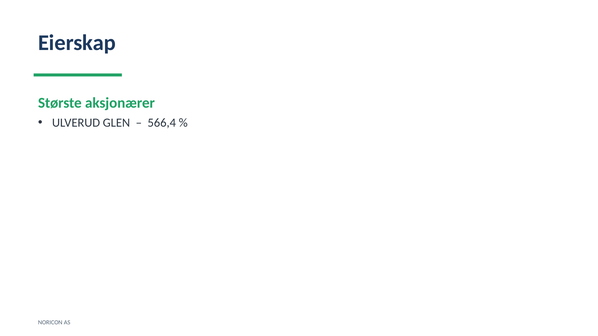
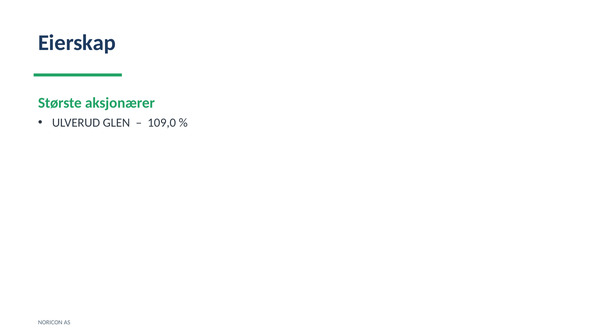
566,4: 566,4 -> 109,0 (162, 123)
